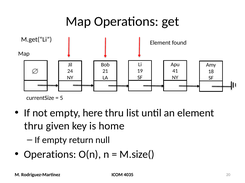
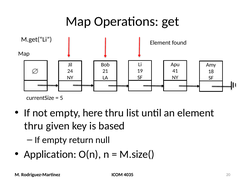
home: home -> based (112, 126)
Operations: Operations -> Application (50, 155)
